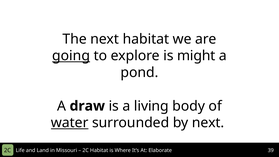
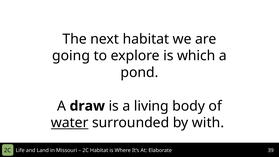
going underline: present -> none (71, 56)
might: might -> which (196, 56)
by next: next -> with (208, 123)
